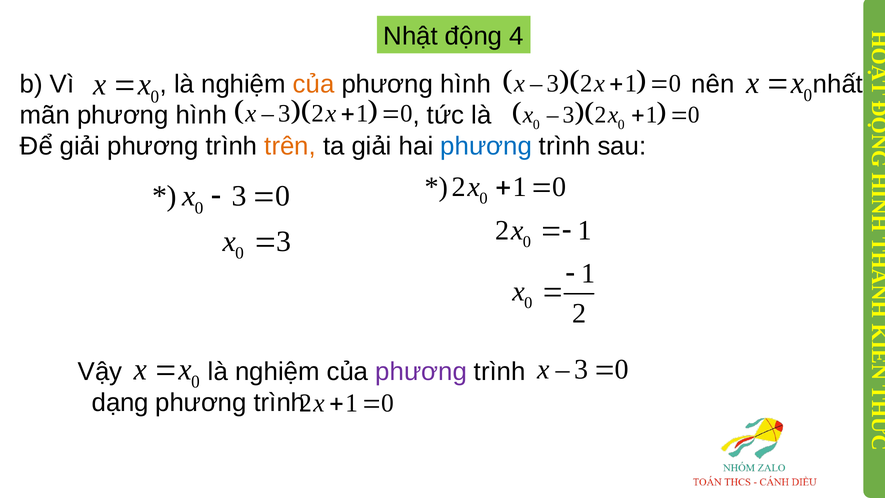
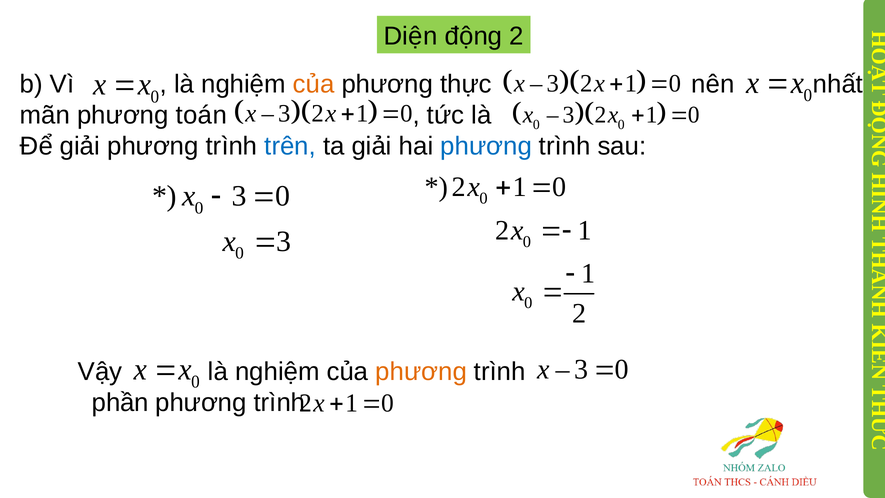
Nhật: Nhật -> Diện (410, 36)
động 4: 4 -> 2 (517, 36)
hình: hình -> thực (466, 84)
mãn phương hình: hình -> toán (201, 115)
trên colour: orange -> blue (290, 146)
phương colour: purple -> orange (421, 372)
dạng: dạng -> phần (120, 403)
